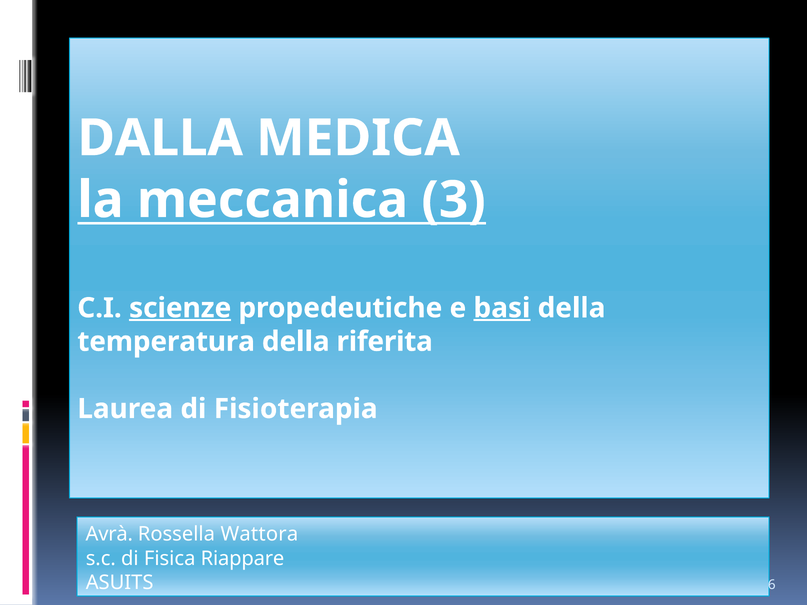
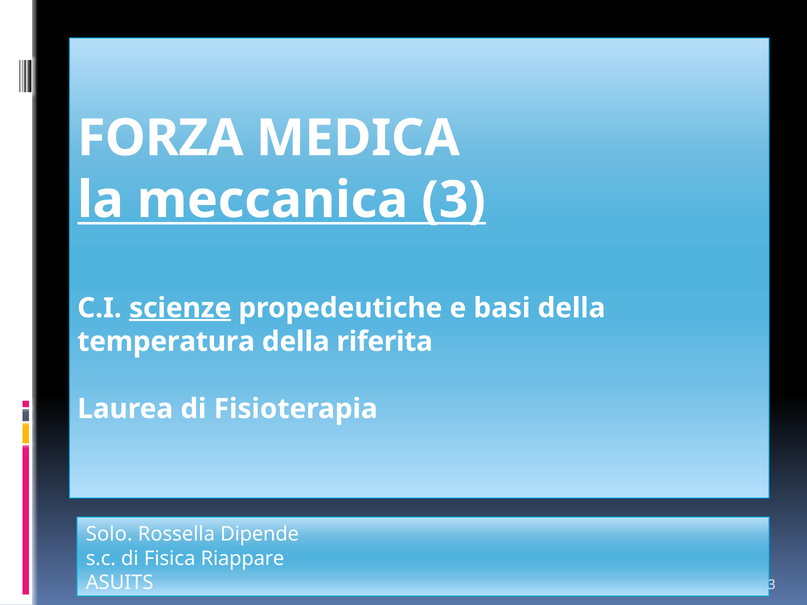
DALLA: DALLA -> FORZA (160, 138)
basi underline: present -> none (502, 308)
Avrà: Avrà -> Solo (109, 535)
Wattora: Wattora -> Dipende (260, 535)
ASUITS 6: 6 -> 3 (772, 585)
